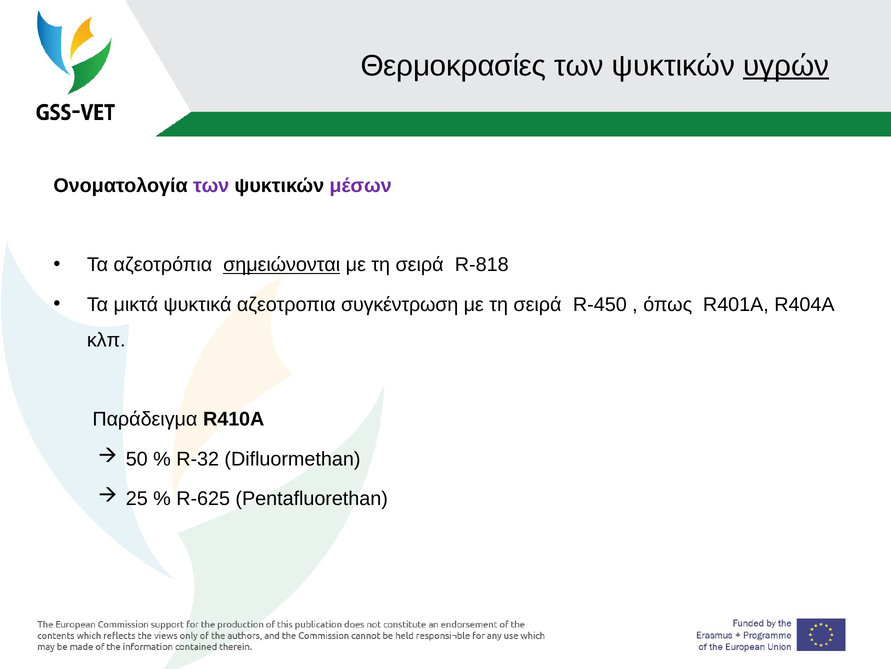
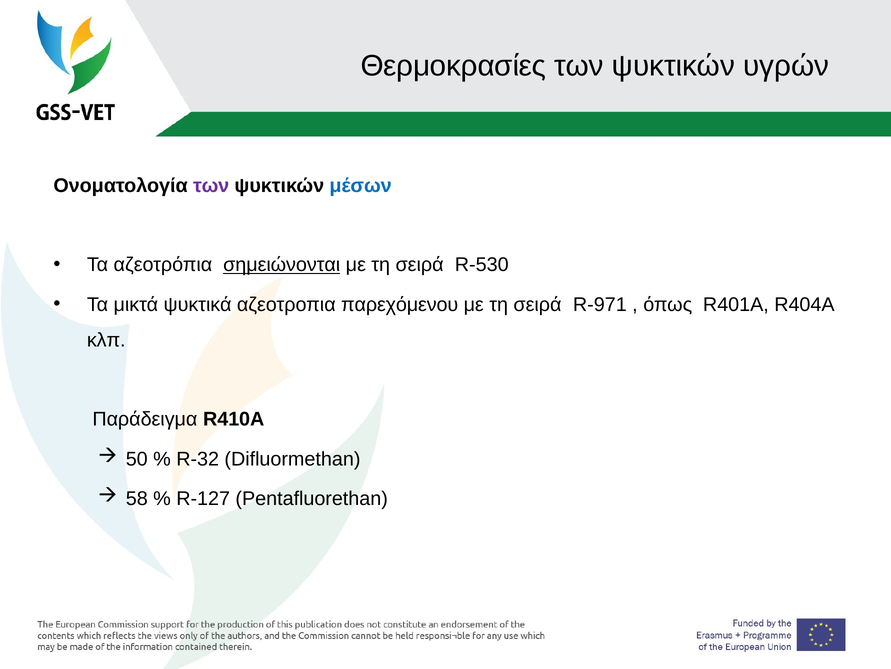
υγρών underline: present -> none (786, 66)
μέσων colour: purple -> blue (361, 185)
R-818: R-818 -> R-530 (482, 265)
συγκέντρωση: συγκέντρωση -> παρεχόμενου (400, 304)
R-450: R-450 -> R-971 (600, 304)
25: 25 -> 58 (137, 498)
R-625: R-625 -> R-127 (203, 498)
